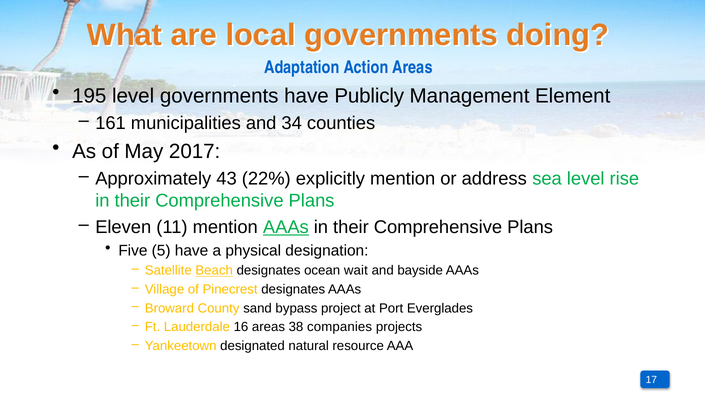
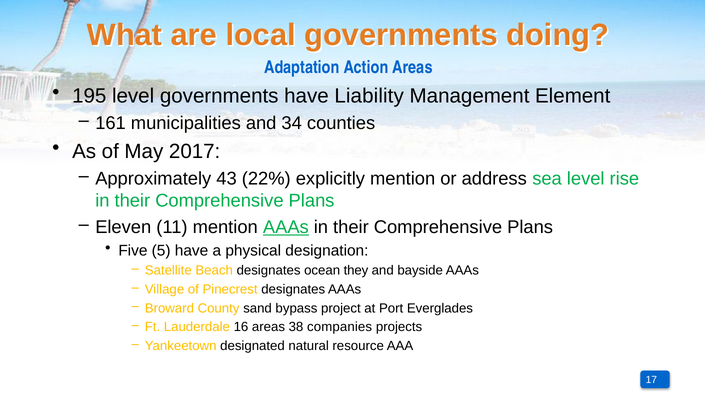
Publicly: Publicly -> Liability (369, 96)
Beach underline: present -> none (214, 270)
wait: wait -> they (356, 270)
